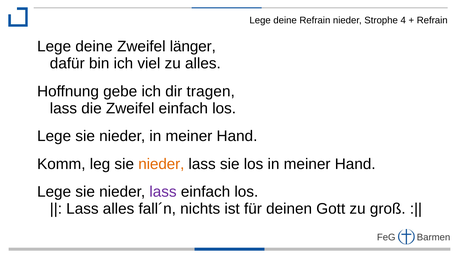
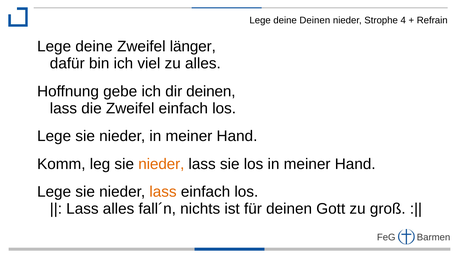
deine Refrain: Refrain -> Deinen (315, 20)
dir tragen: tragen -> deinen (211, 91)
lass colour: purple -> orange (163, 192)
